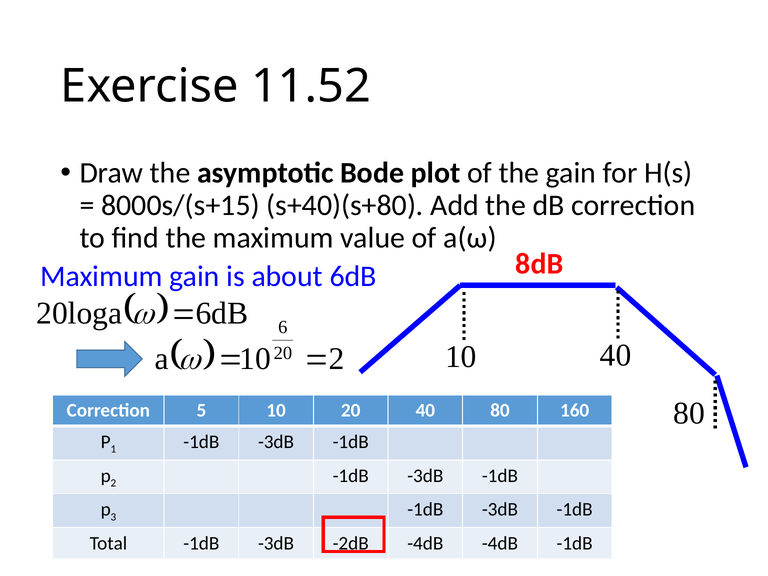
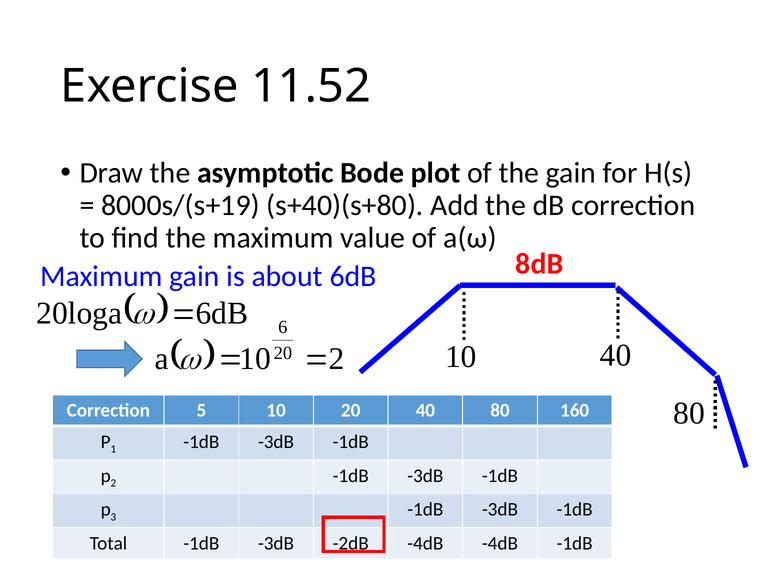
8000s/(s+15: 8000s/(s+15 -> 8000s/(s+19 (180, 205)
